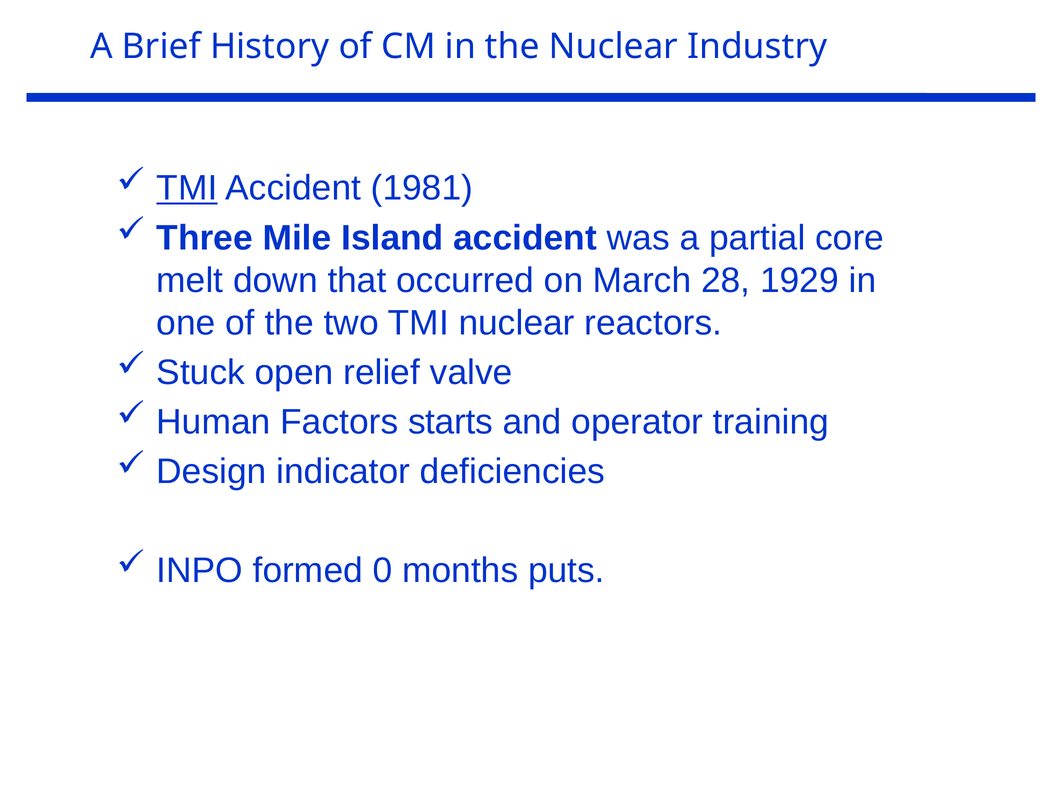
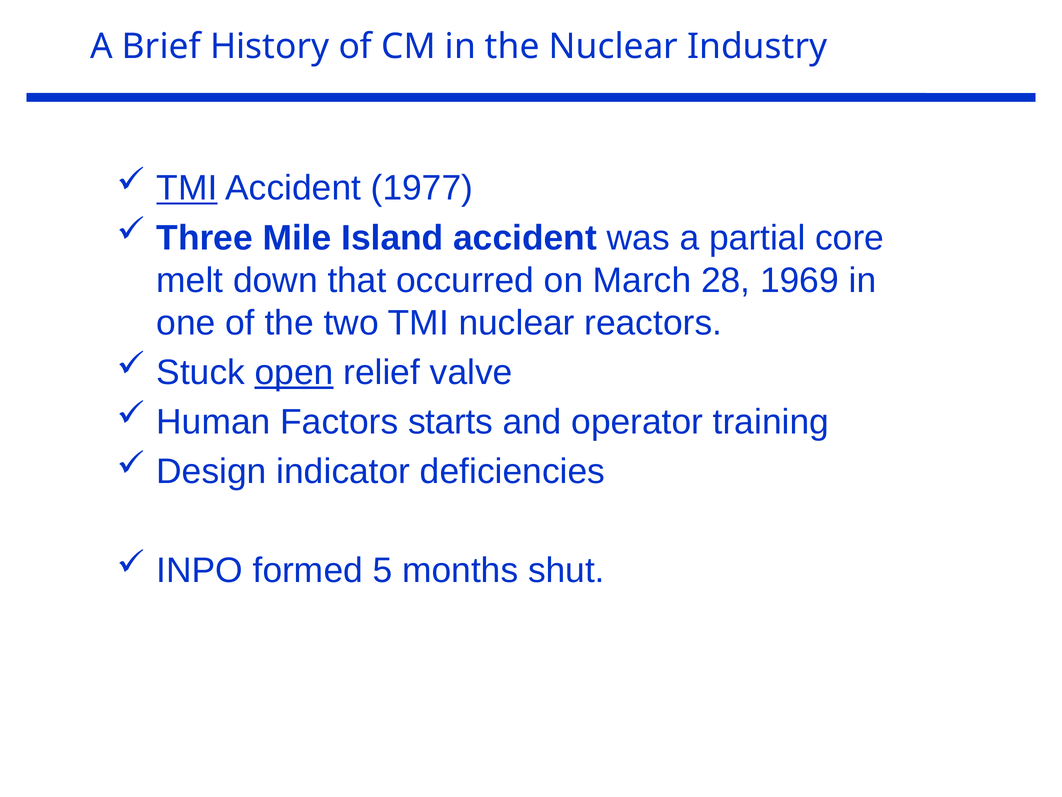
1981: 1981 -> 1977 (422, 188)
1929: 1929 -> 1969 (799, 280)
open underline: none -> present (294, 372)
0: 0 -> 5 (383, 570)
puts: puts -> shut (566, 570)
